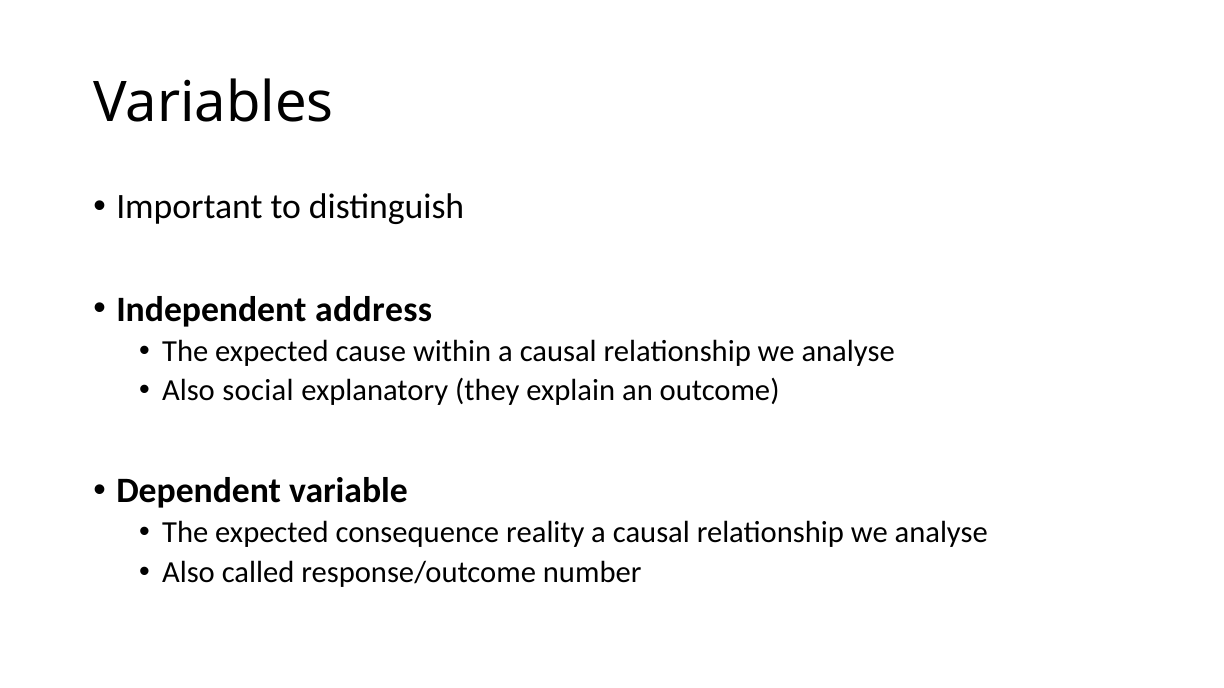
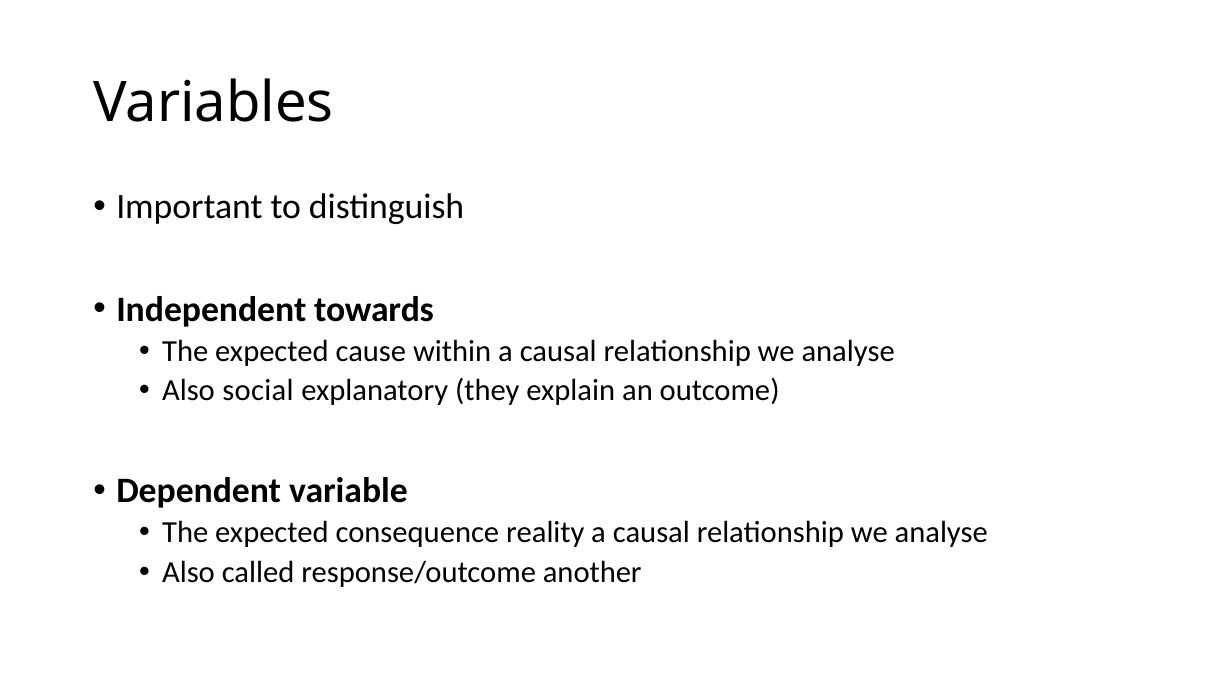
address: address -> towards (374, 310)
number: number -> another (592, 573)
